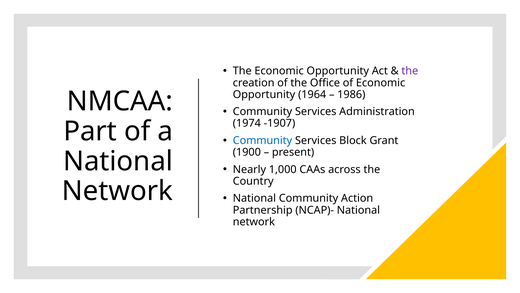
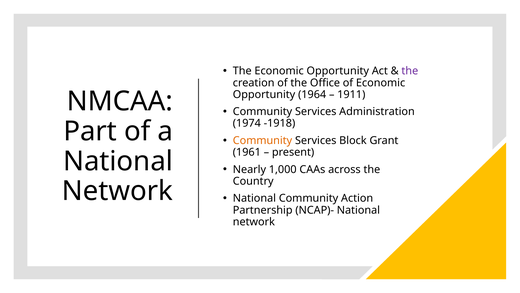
1986: 1986 -> 1911 (351, 94)
-1907: -1907 -> -1918 (279, 123)
Community colour: blue -> orange (263, 140)
1900: 1900 -> 1961 (247, 152)
